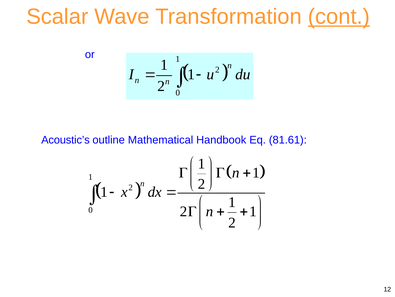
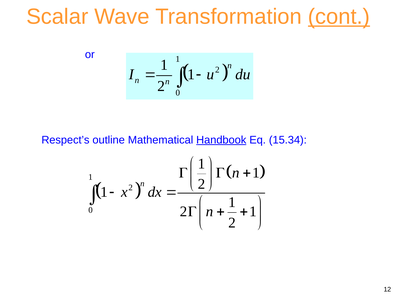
Acoustic’s: Acoustic’s -> Respect’s (65, 140)
Handbook underline: none -> present (221, 140)
81.61: 81.61 -> 15.34 (288, 140)
